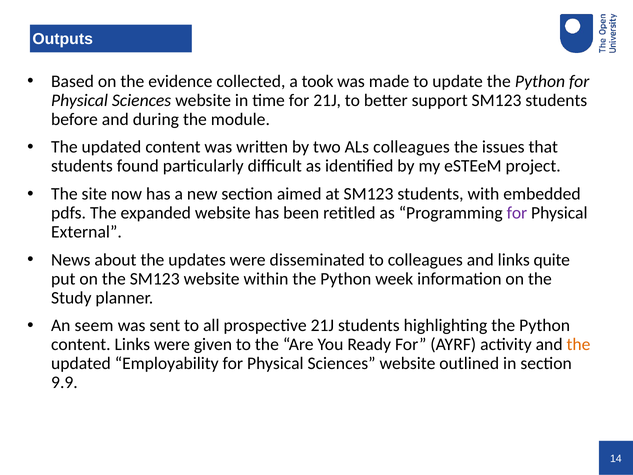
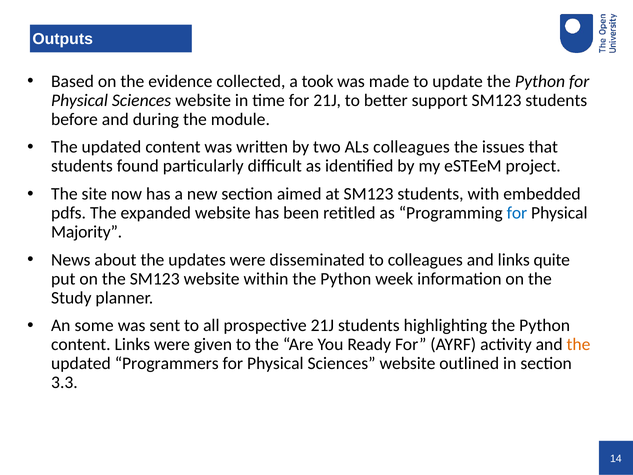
for colour: purple -> blue (517, 213)
External: External -> Majority (87, 232)
seem: seem -> some (94, 325)
Employability: Employability -> Programmers (167, 363)
9.9: 9.9 -> 3.3 (64, 382)
